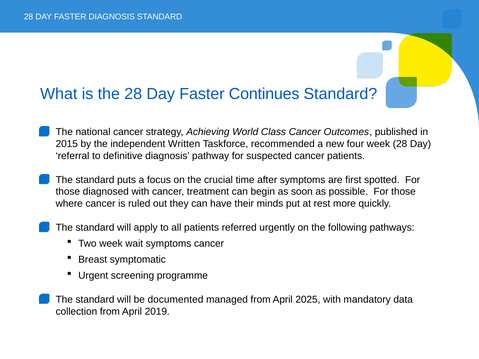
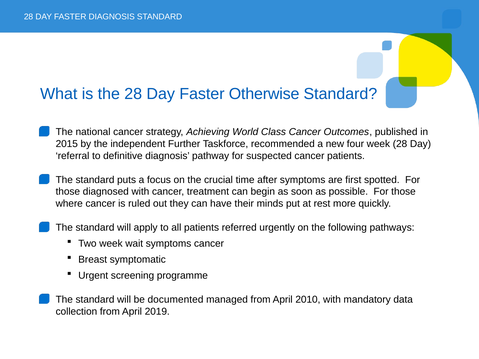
Continues: Continues -> Otherwise (264, 94)
Written: Written -> Further (184, 144)
2025: 2025 -> 2010 (308, 300)
